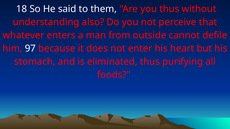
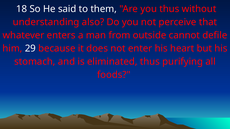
97: 97 -> 29 (30, 49)
